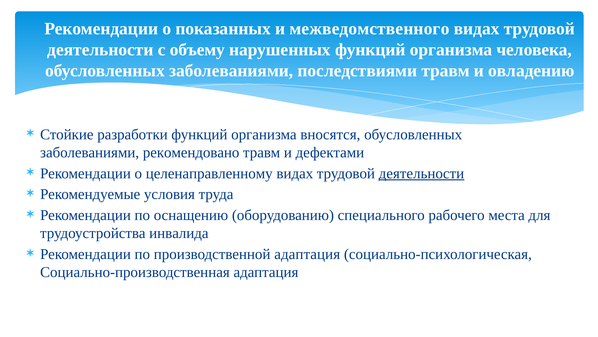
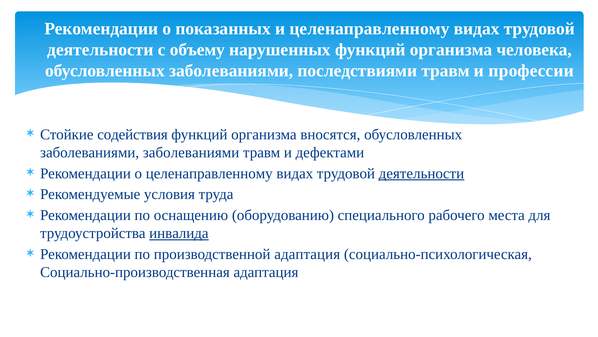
и межведомственного: межведомственного -> целенаправленному (369, 29)
овладению: овладению -> профессии (531, 71)
разработки: разработки -> содействия (133, 134)
заболеваниями рекомендовано: рекомендовано -> заболеваниями (191, 152)
инвалида underline: none -> present (179, 233)
